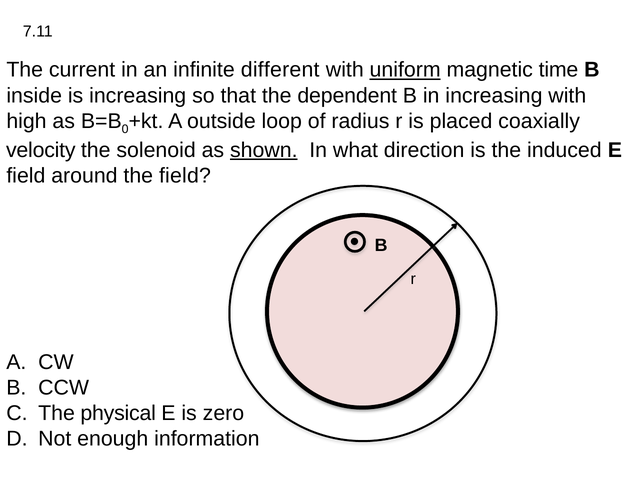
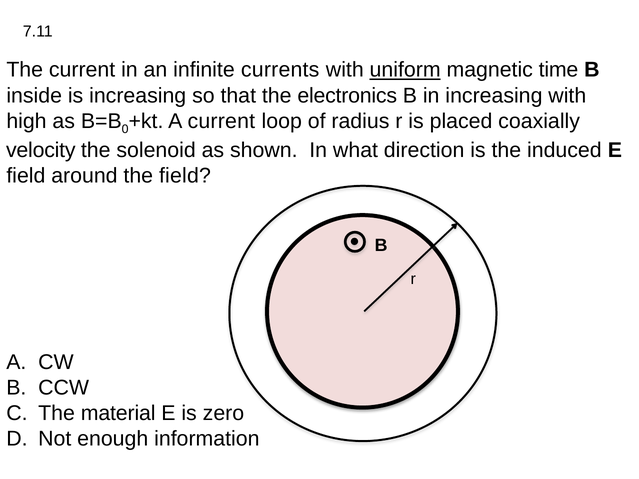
different: different -> currents (280, 70)
dependent: dependent -> electronics (347, 96)
A outside: outside -> current (221, 121)
shown underline: present -> none (264, 150)
physical: physical -> material (118, 413)
